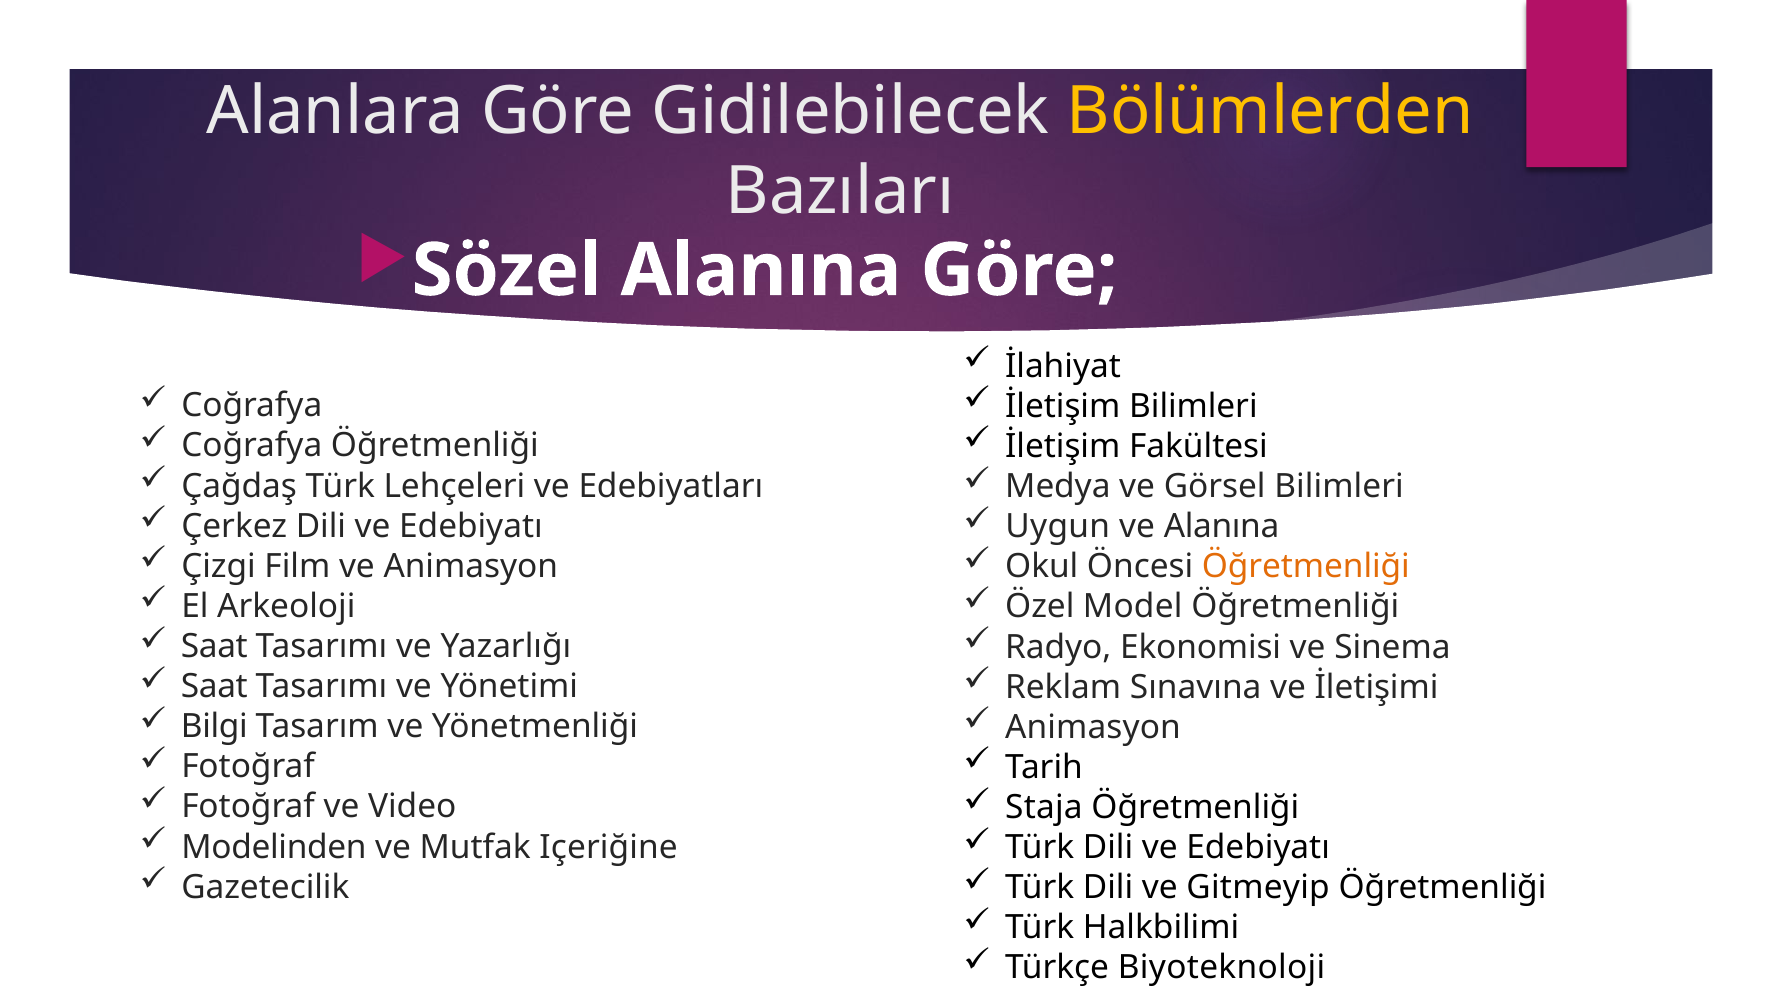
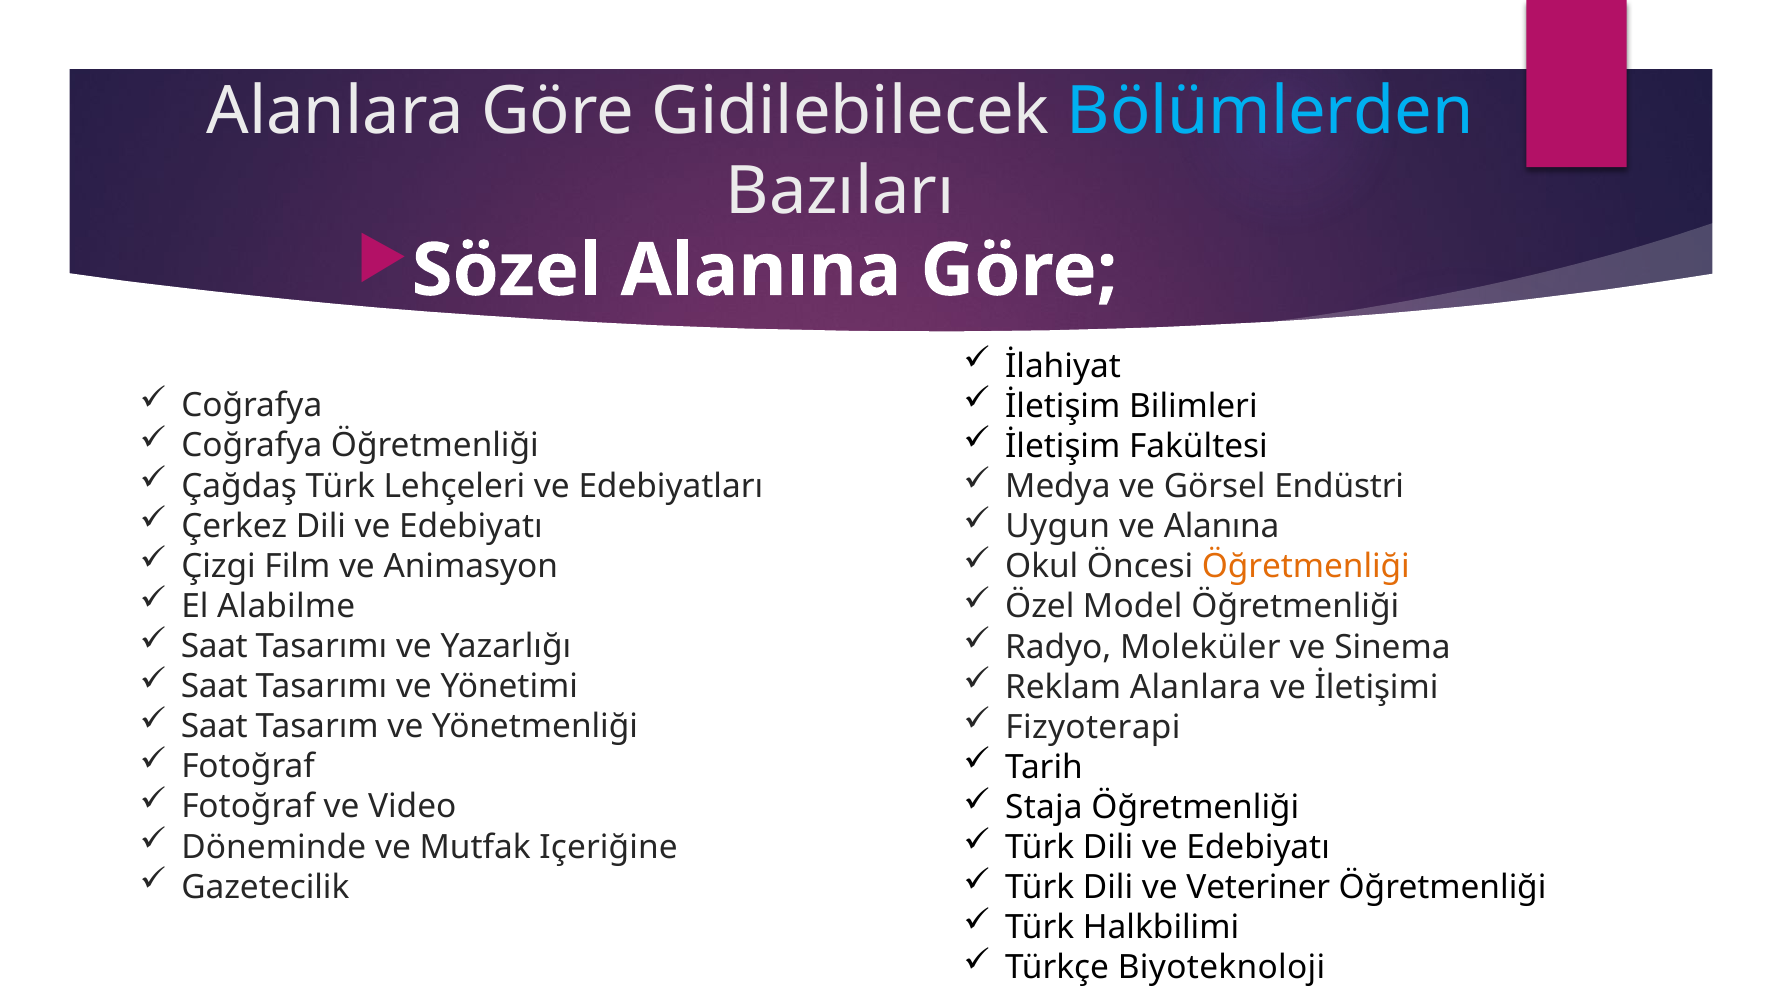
Bölümlerden colour: yellow -> light blue (1270, 111)
Görsel Bilimleri: Bilimleri -> Endüstri (1339, 486)
Arkeoloji: Arkeoloji -> Alabilme (286, 606)
Ekonomisi: Ekonomisi -> Moleküler (1200, 647)
Reklam Sınavına: Sınavına -> Alanlara (1196, 687)
Bilgi: Bilgi -> Saat (214, 727)
Animasyon: Animasyon -> Fizyoterapi (1093, 727)
Modelinden: Modelinden -> Döneminde (274, 847)
Gitmeyip: Gitmeyip -> Veteriner (1258, 888)
